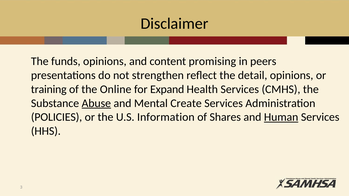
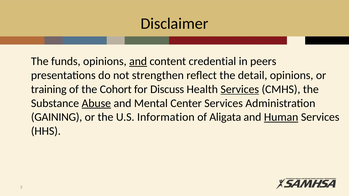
and underline: none -> present (138, 61)
promising: promising -> credential (212, 61)
Online: Online -> Cohort (116, 89)
Expand: Expand -> Discuss (167, 89)
Services underline: none -> present (240, 89)
Create: Create -> Center (186, 103)
POLICIES: POLICIES -> GAINING (57, 117)
Shares: Shares -> Aligata (225, 117)
